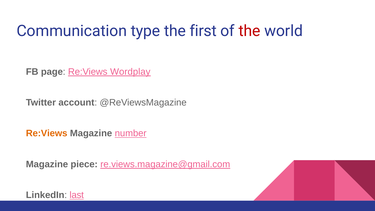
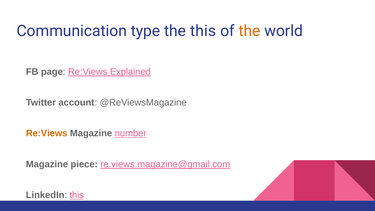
the first: first -> this (203, 31)
the colour: red -> orange (250, 31)
Wordplay: Wordplay -> Explained (130, 72)
LinkedIn last: last -> this (77, 195)
